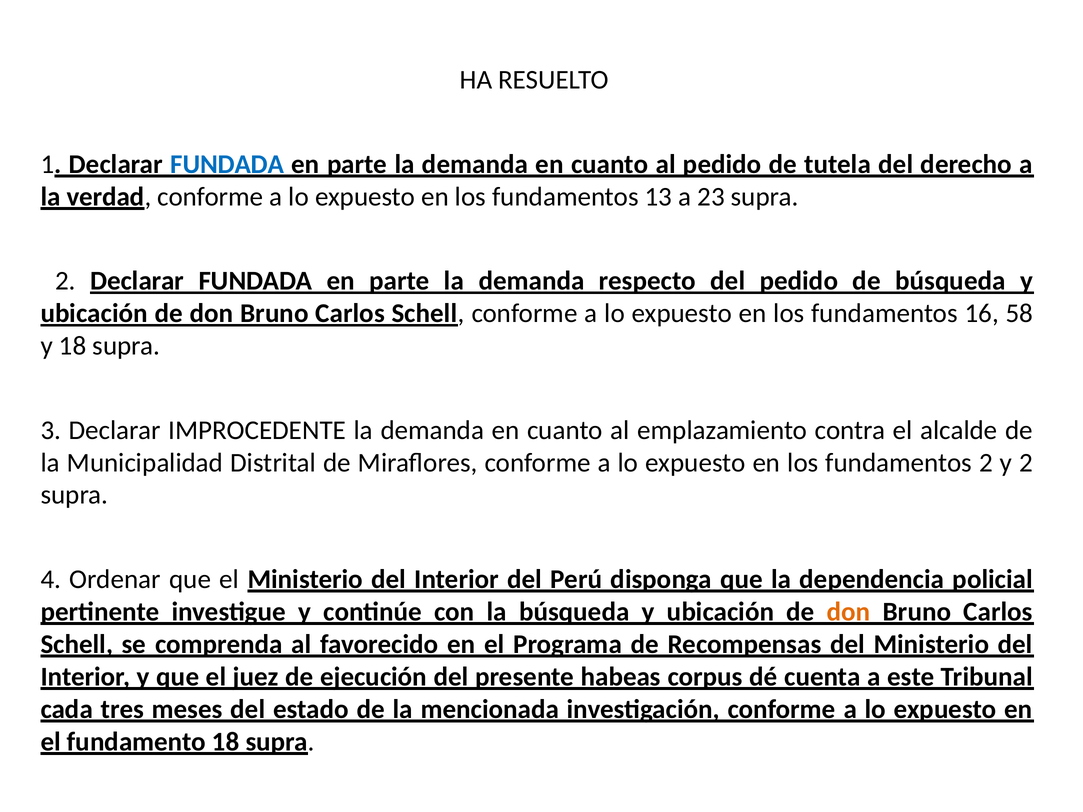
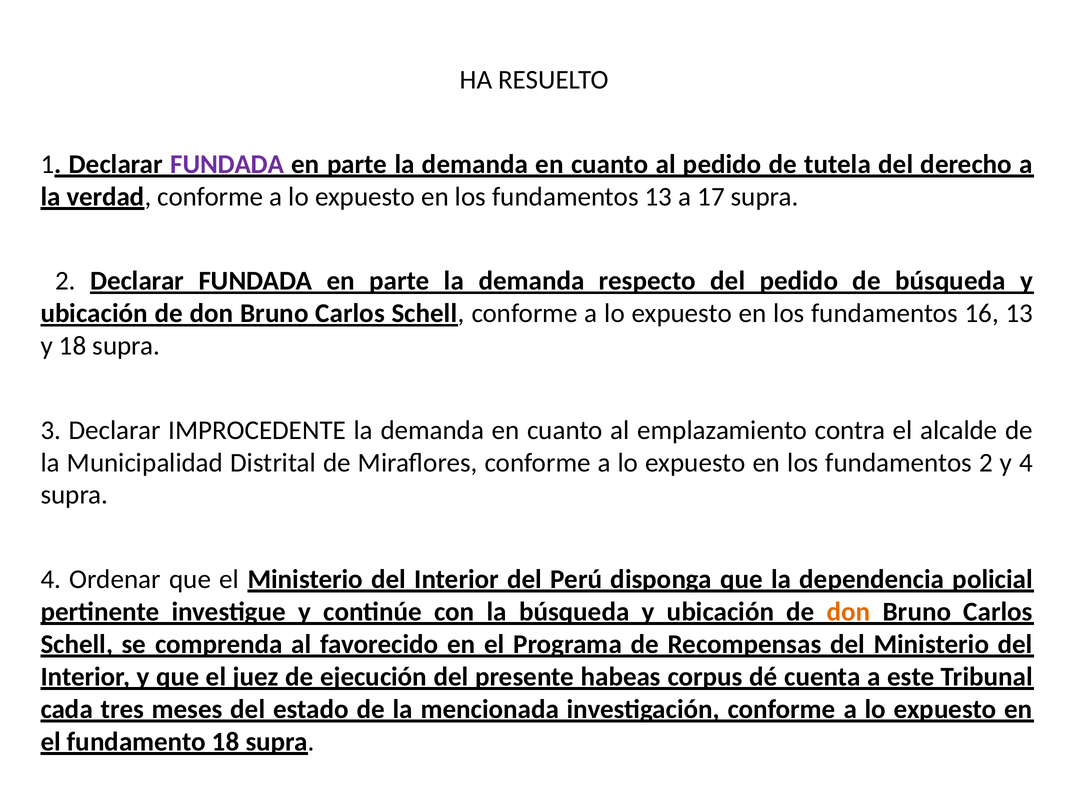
FUNDADA colour: blue -> purple (227, 164)
23: 23 -> 17 (711, 197)
16 58: 58 -> 13 (1019, 313)
y 2: 2 -> 4 (1026, 463)
